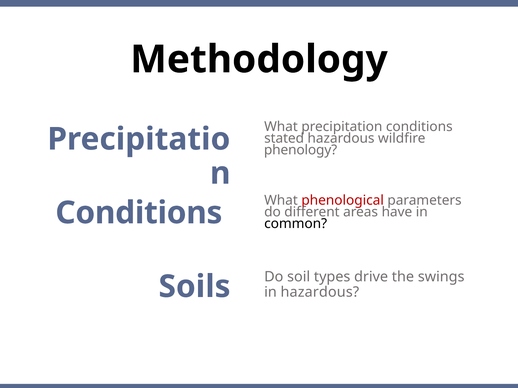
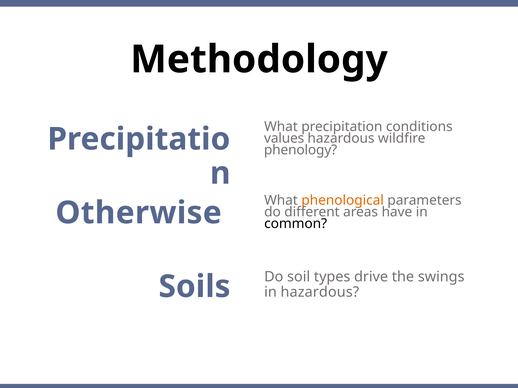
stated: stated -> values (284, 138)
phenological colour: red -> orange (343, 200)
Conditions: Conditions -> Otherwise (139, 213)
